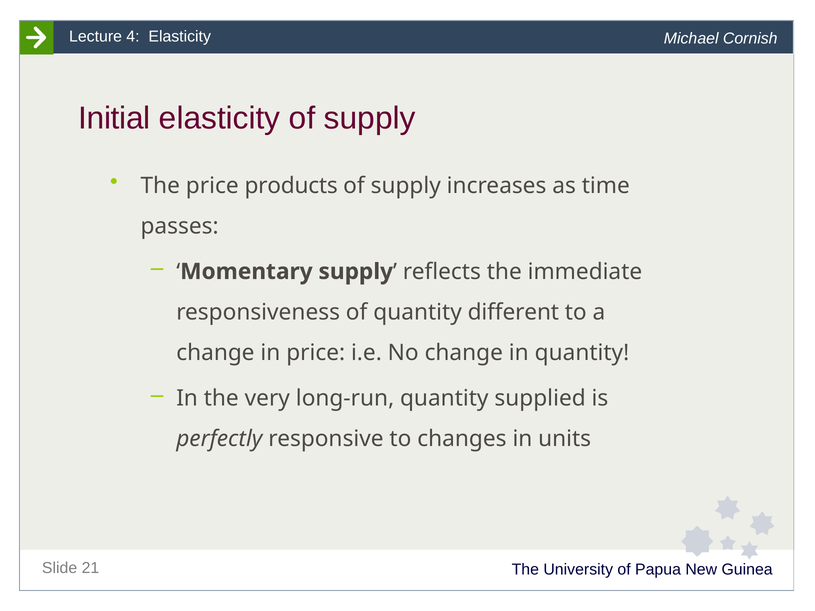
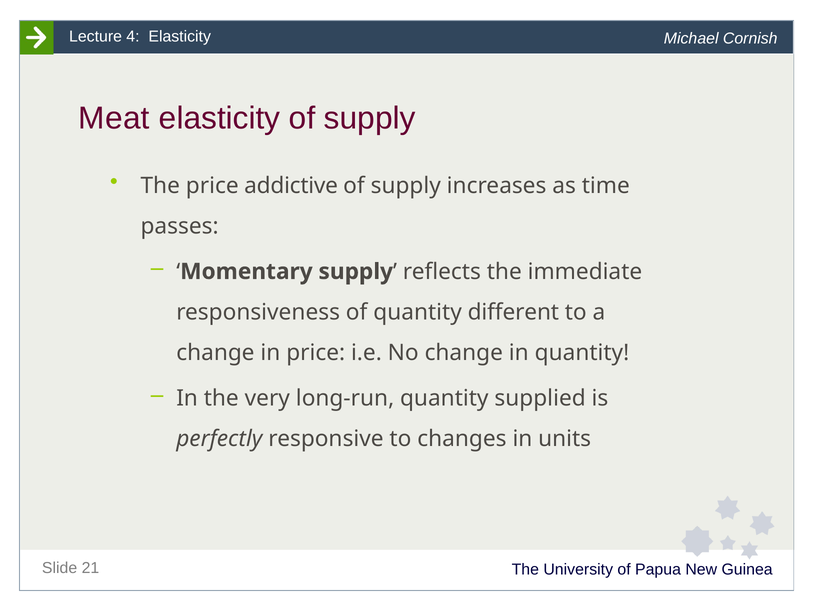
Initial: Initial -> Meat (114, 119)
products: products -> addictive (291, 186)
